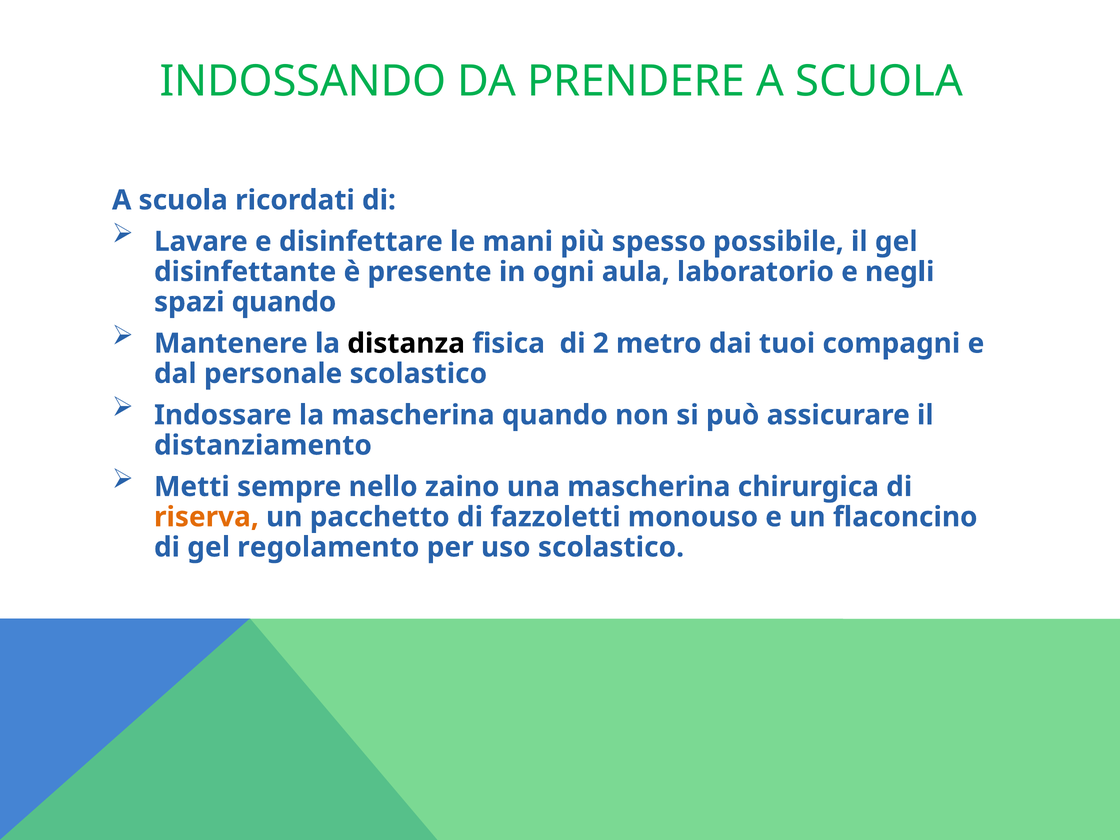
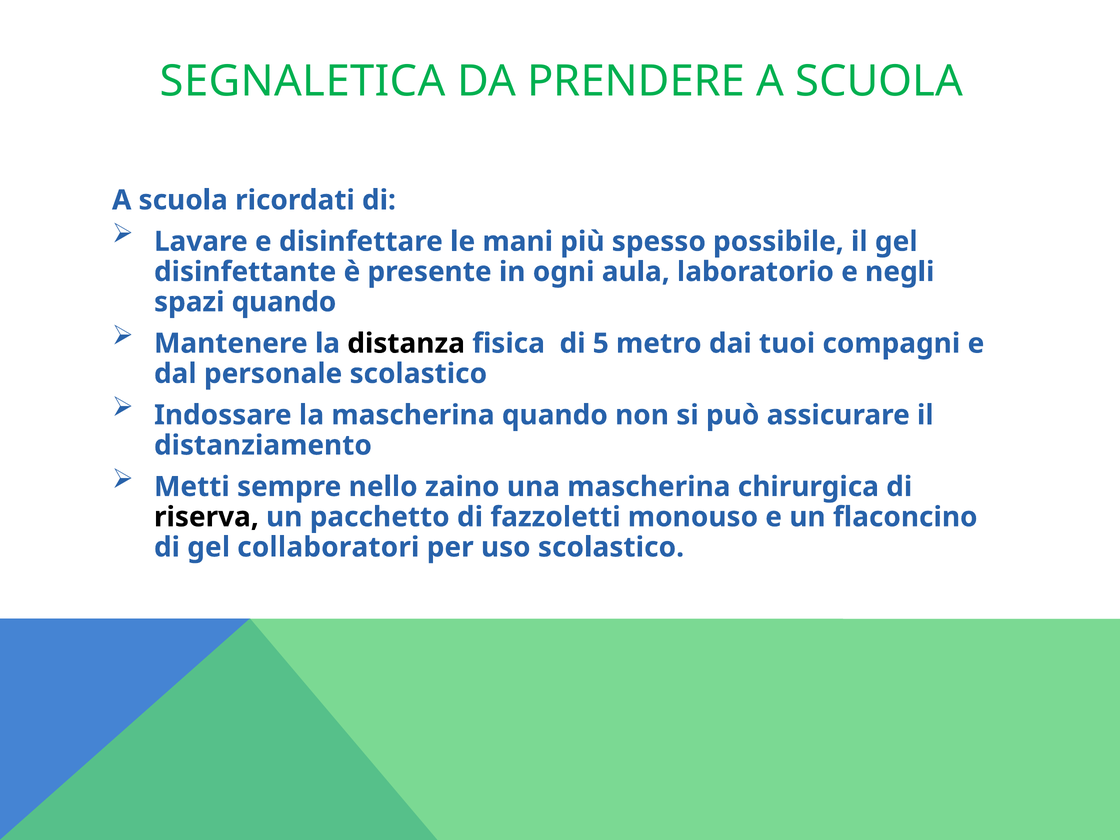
INDOSSANDO: INDOSSANDO -> SEGNALETICA (303, 81)
2: 2 -> 5 (601, 343)
riserva colour: orange -> black (206, 517)
regolamento: regolamento -> collaboratori (328, 547)
